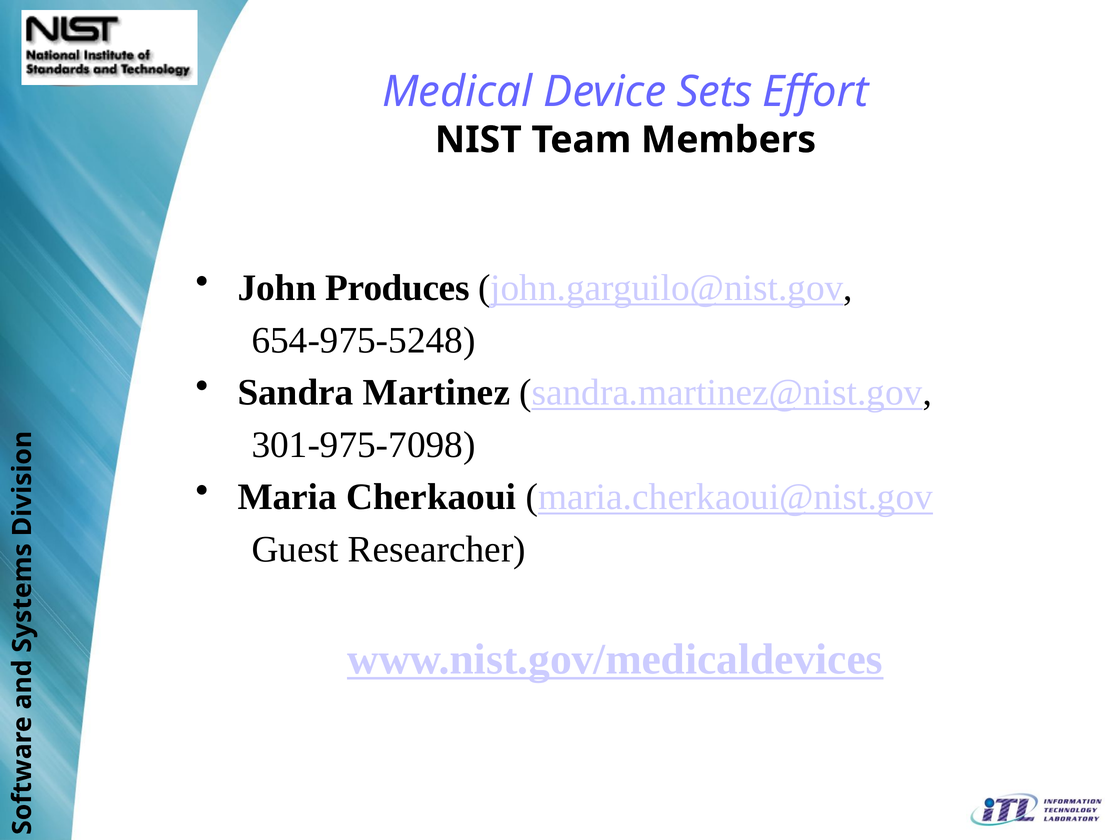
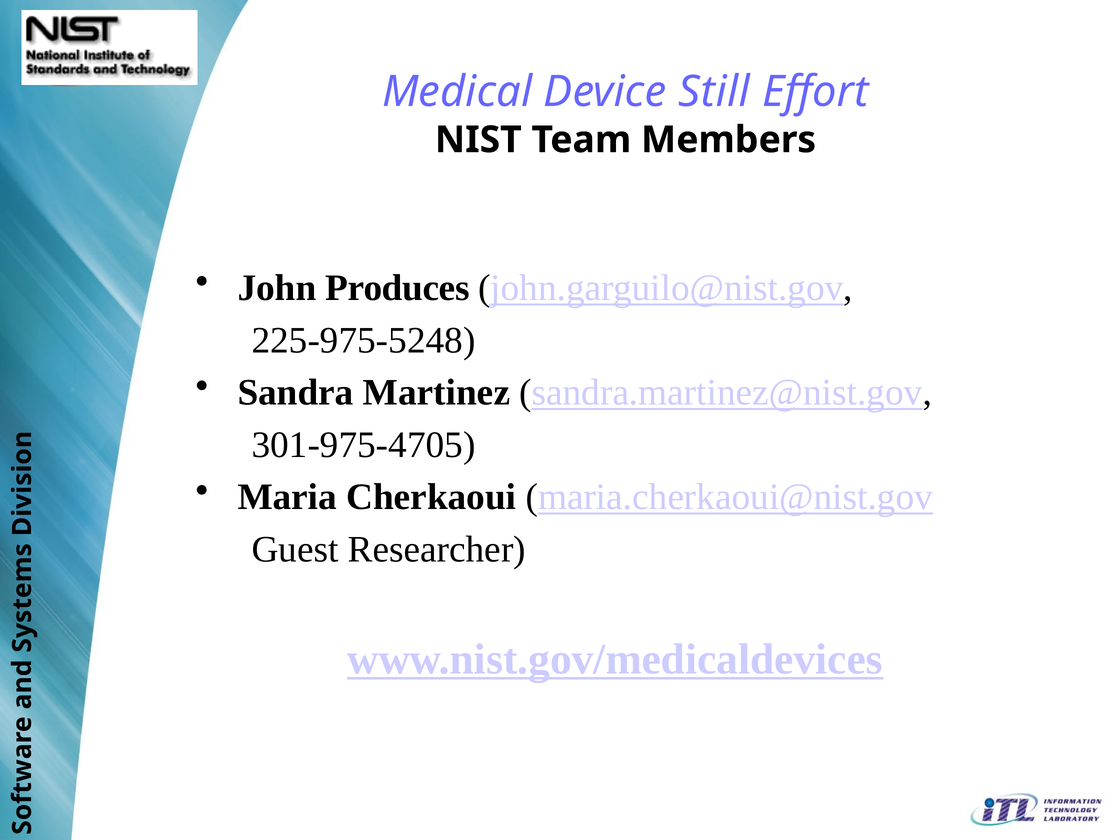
Sets: Sets -> Still (714, 92)
654-975-5248: 654-975-5248 -> 225-975-5248 (364, 340)
301-975-7098: 301-975-7098 -> 301-975-4705 (364, 445)
